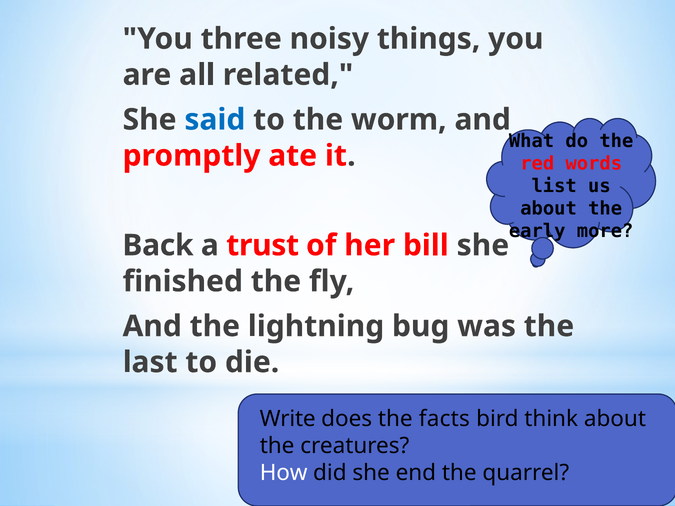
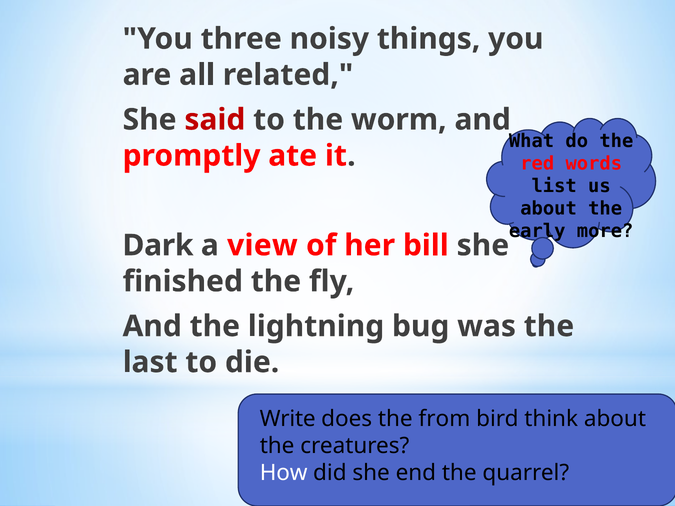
said colour: blue -> red (215, 120)
Back: Back -> Dark (158, 246)
trust: trust -> view (262, 246)
facts: facts -> from (444, 419)
